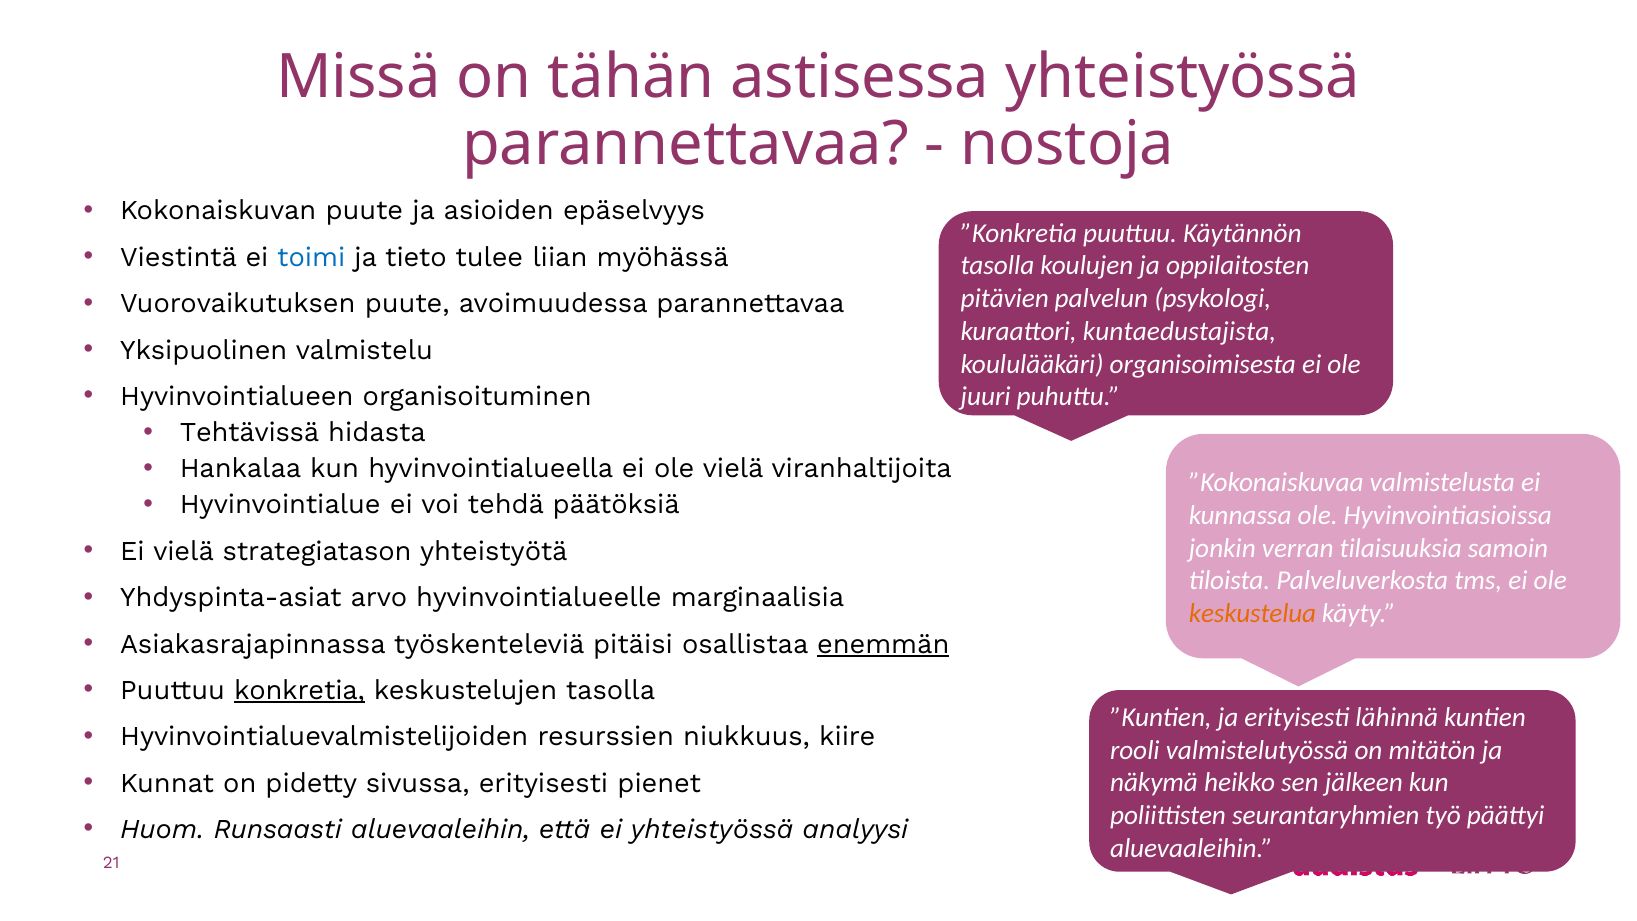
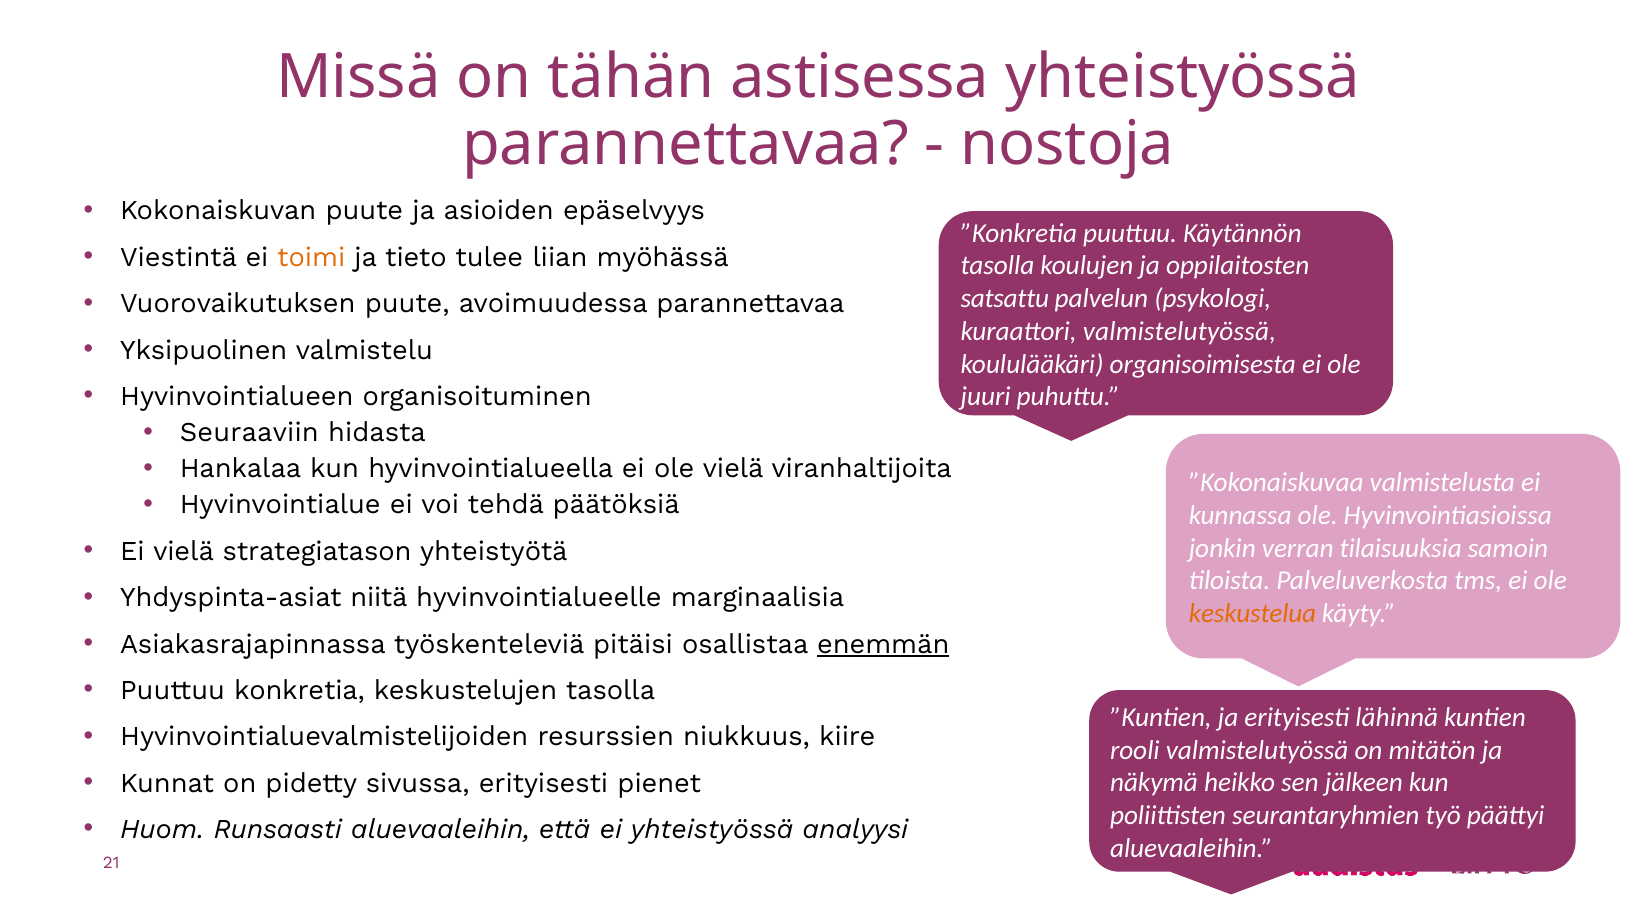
toimi colour: blue -> orange (311, 257)
pitävien: pitävien -> satsattu (1005, 299)
kuraattori kuntaedustajista: kuntaedustajista -> valmistelutyössä (1180, 331)
Tehtävissä: Tehtävissä -> Seuraaviin (249, 433)
arvo: arvo -> niitä (379, 598)
konkretia underline: present -> none (299, 690)
